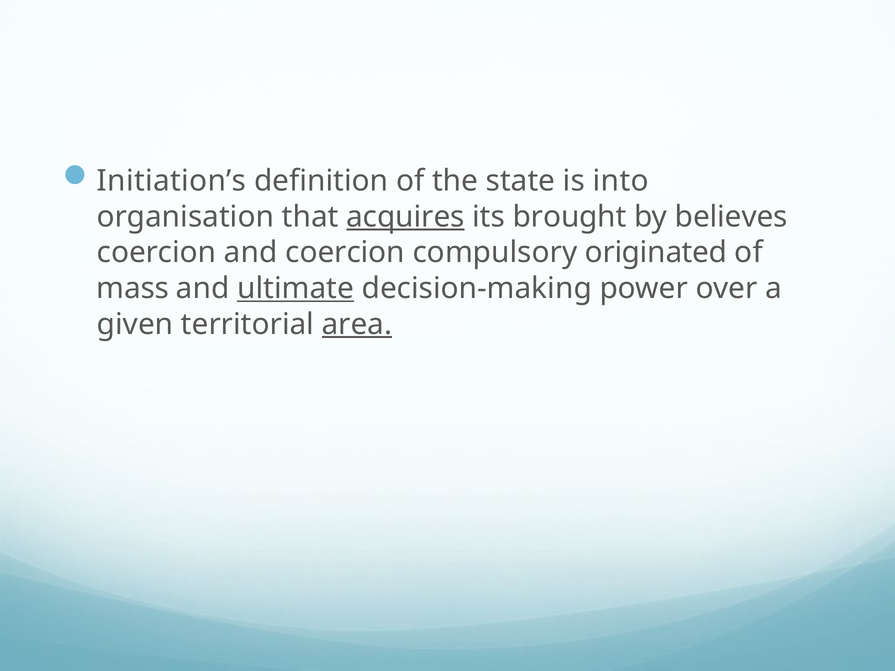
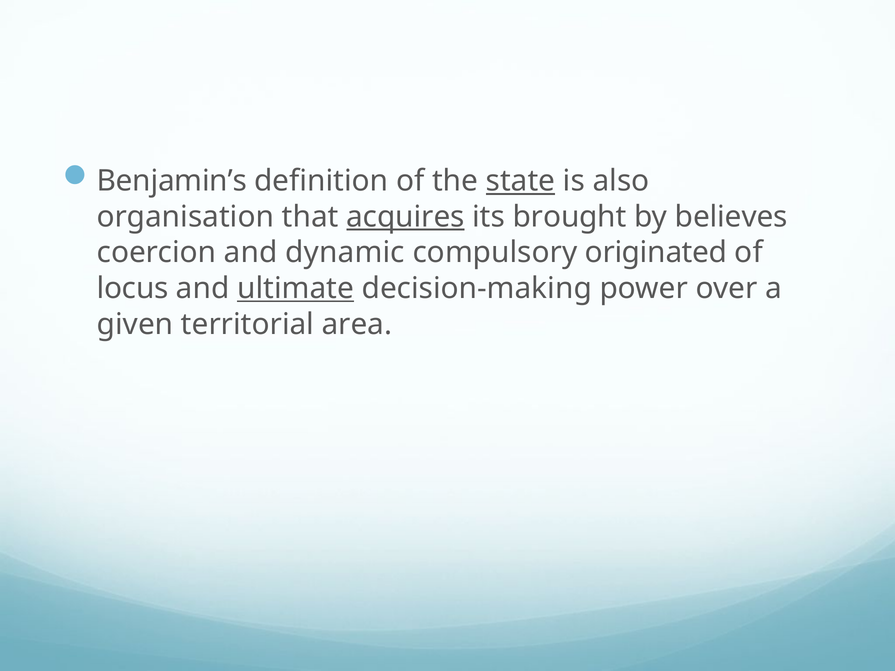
Initiation’s: Initiation’s -> Benjamin’s (172, 181)
state underline: none -> present (520, 181)
into: into -> also (621, 181)
and coercion: coercion -> dynamic (345, 253)
mass: mass -> locus (133, 288)
area underline: present -> none (357, 324)
